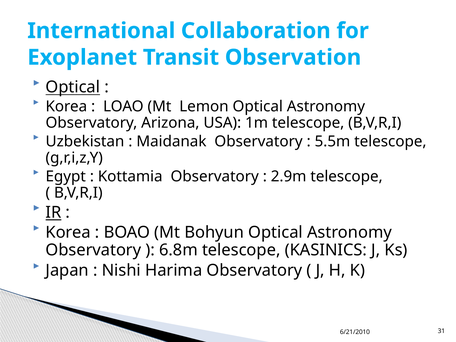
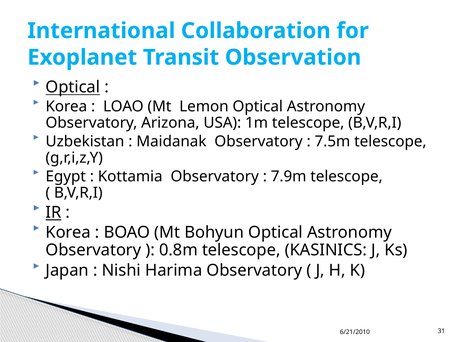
5.5m: 5.5m -> 7.5m (332, 141)
2.9m: 2.9m -> 7.9m (289, 177)
6.8m: 6.8m -> 0.8m (178, 250)
